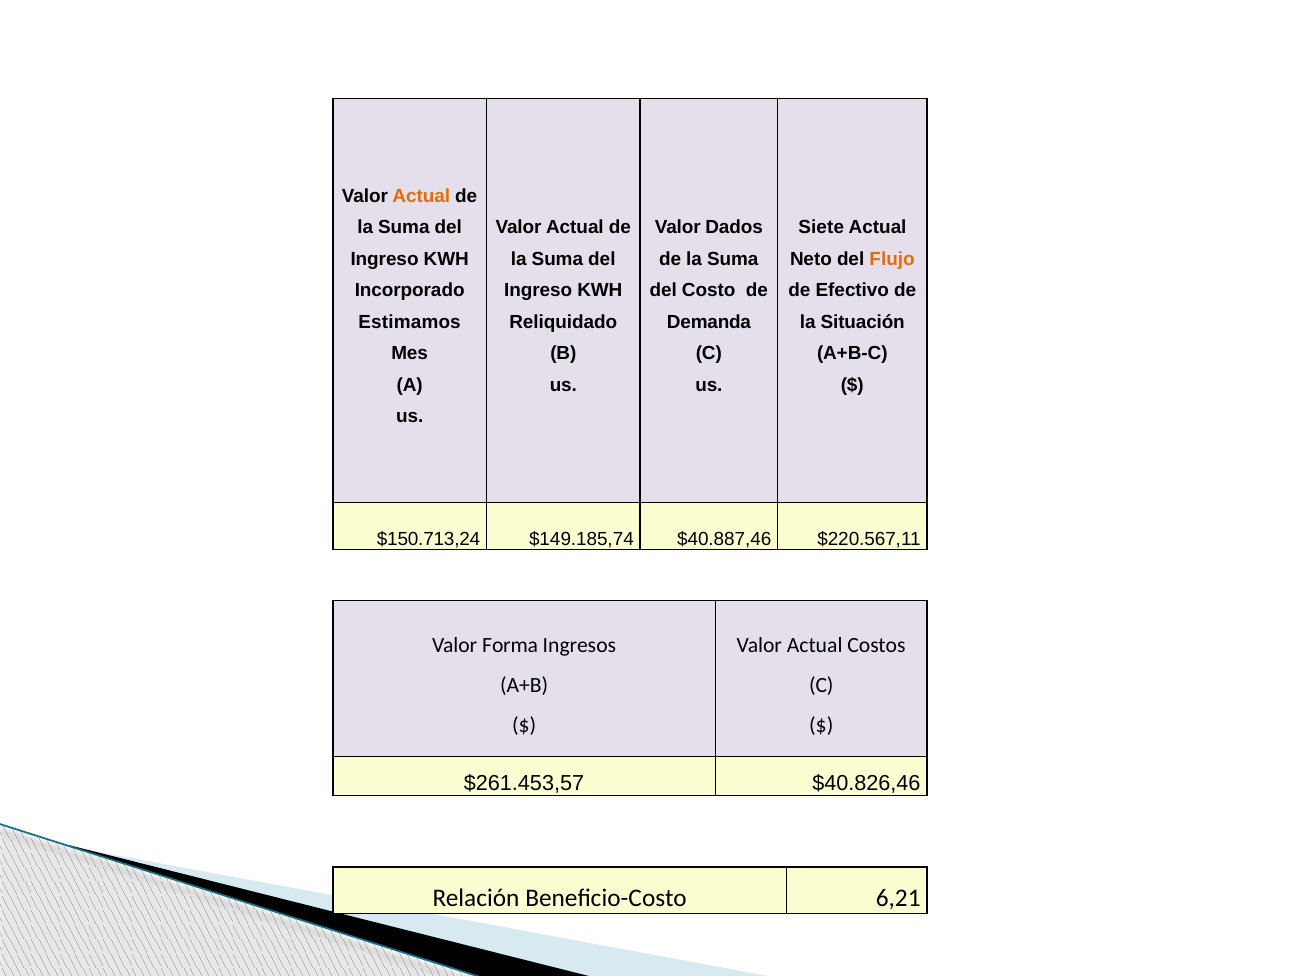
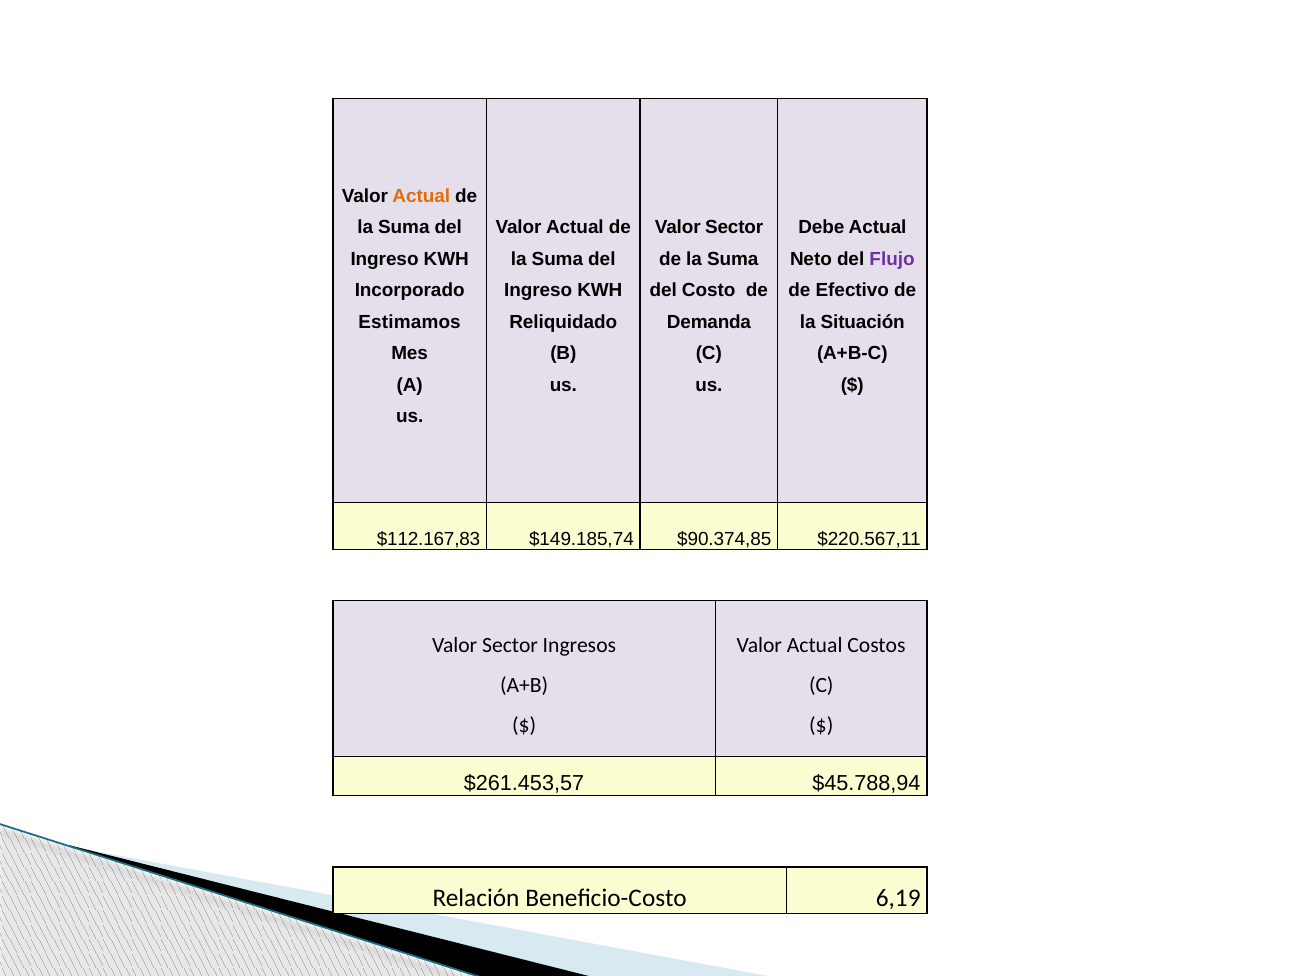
Dados: Dados -> Sector (734, 227)
Siete: Siete -> Debe (821, 227)
Flujo colour: orange -> purple (892, 259)
$150.713,24: $150.713,24 -> $112.167,83 (429, 539)
$40.887,46: $40.887,46 -> $90.374,85 (724, 539)
Forma: Forma -> Sector (510, 646)
$40.826,46: $40.826,46 -> $45.788,94 (866, 783)
6,21: 6,21 -> 6,19 (898, 898)
